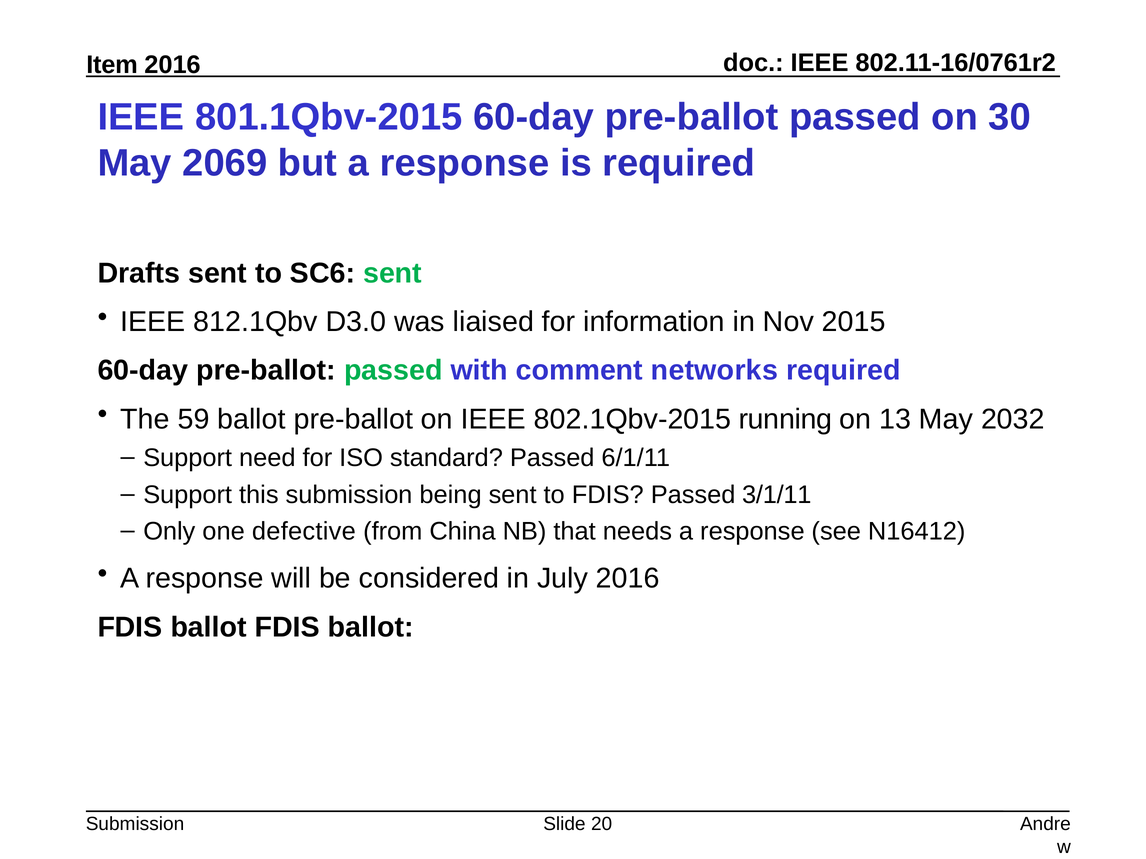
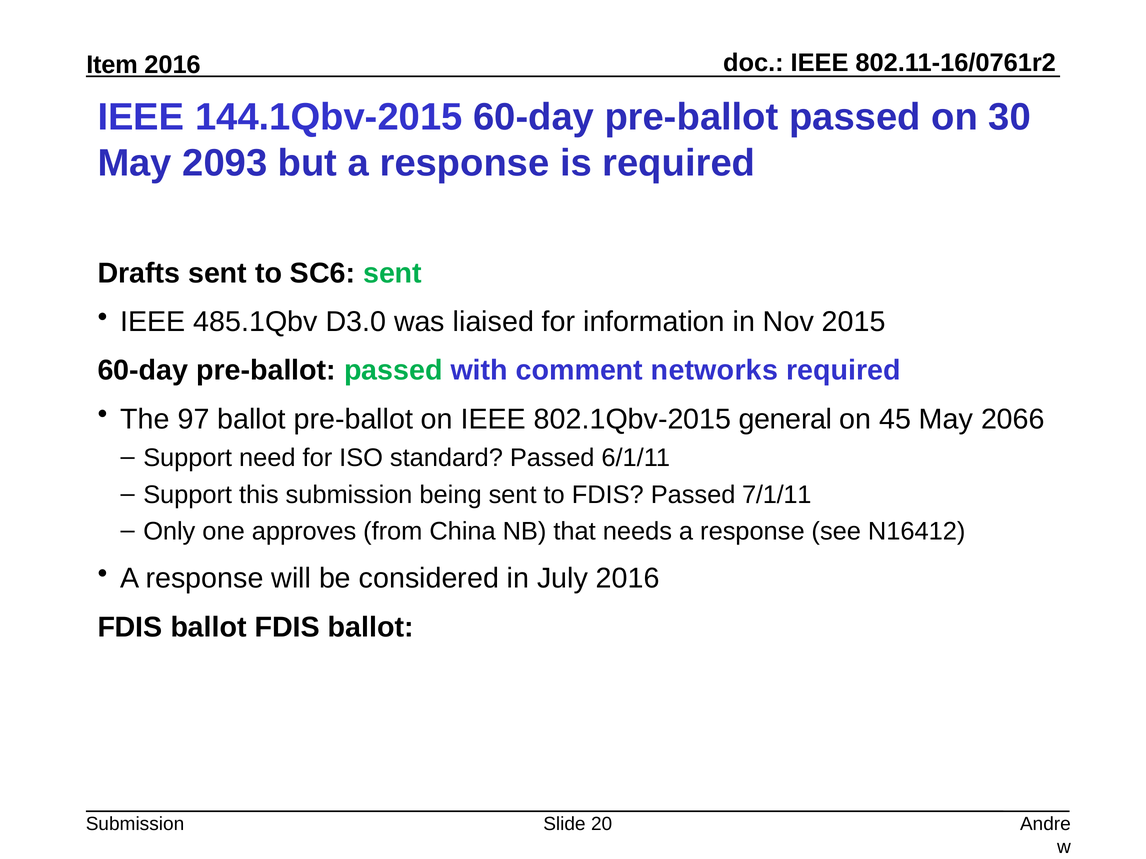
801.1Qbv-2015: 801.1Qbv-2015 -> 144.1Qbv-2015 (329, 117)
2069: 2069 -> 2093 (225, 163)
812.1Qbv: 812.1Qbv -> 485.1Qbv (256, 322)
59: 59 -> 97 (194, 419)
running: running -> general (785, 419)
13: 13 -> 45 (895, 419)
2032: 2032 -> 2066 (1013, 419)
3/1/11: 3/1/11 -> 7/1/11 (777, 495)
defective: defective -> approves (304, 532)
